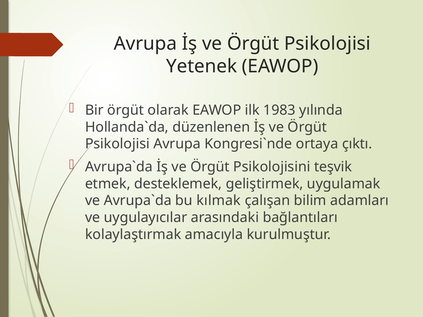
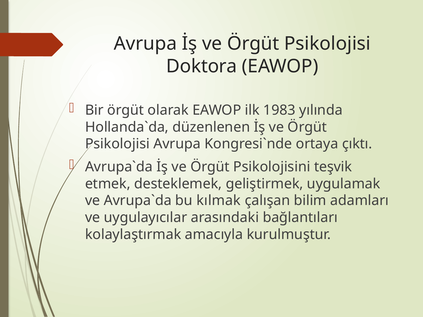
Yetenek: Yetenek -> Doktora (202, 66)
